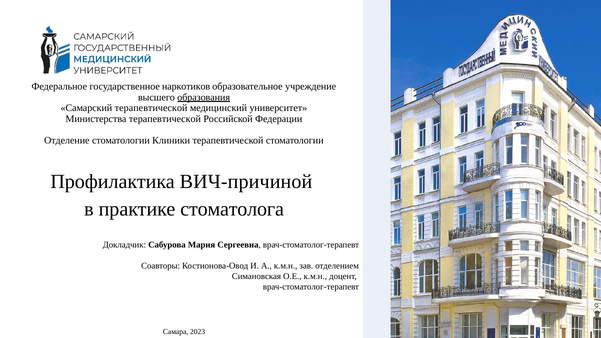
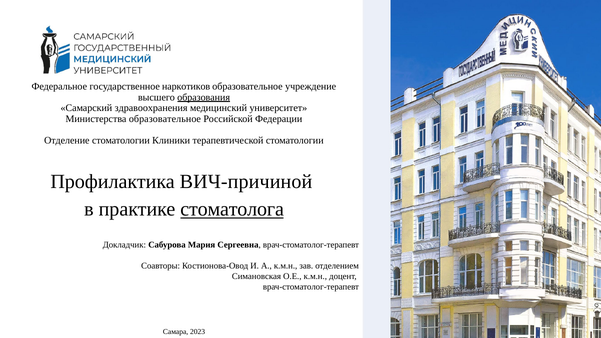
Самарский терапевтической: терапевтической -> здравоохранения (151, 108)
Министерства терапевтической: терапевтической -> образовательное (165, 119)
стоматолога underline: none -> present (232, 209)
